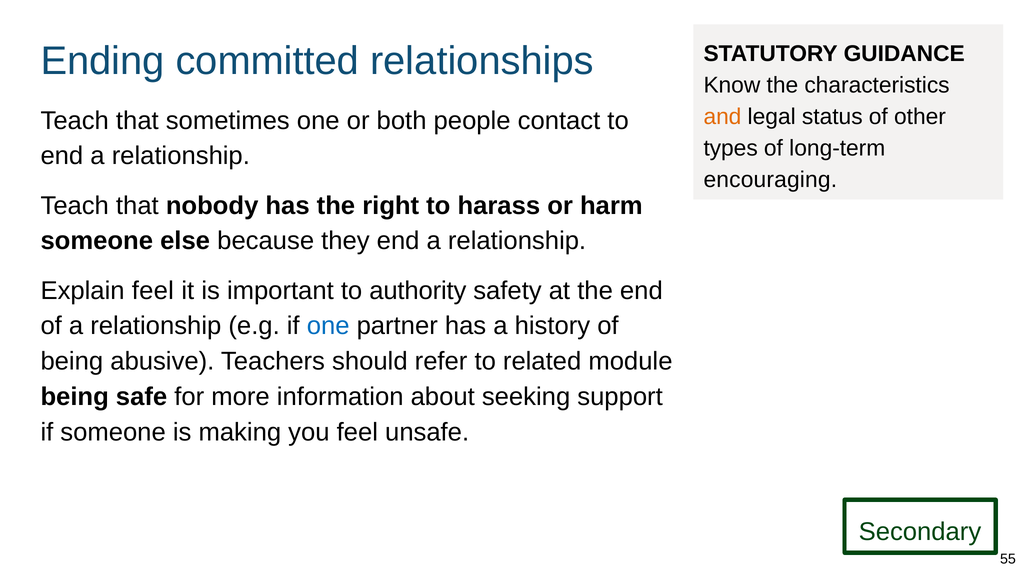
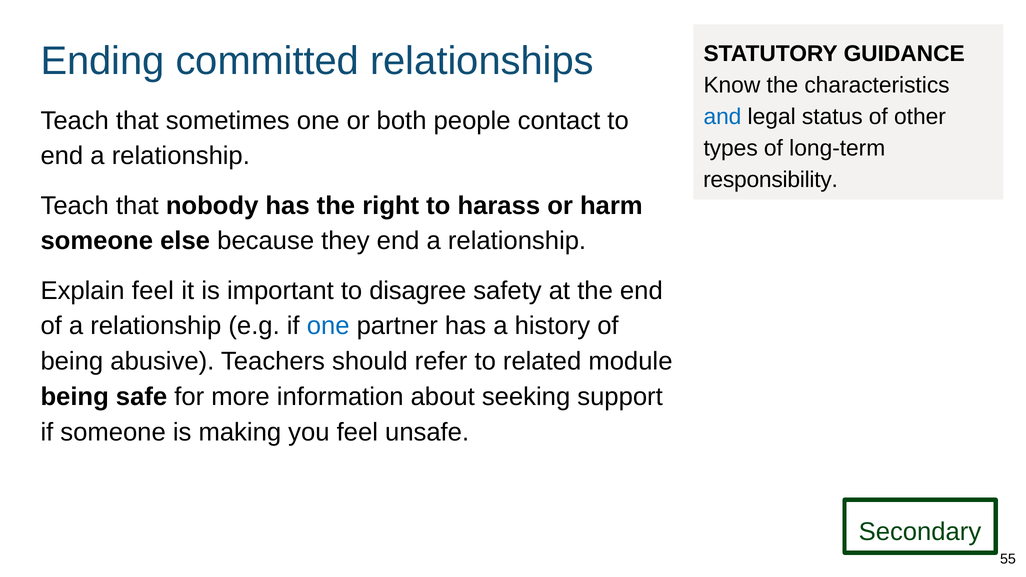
and colour: orange -> blue (722, 117)
encouraging: encouraging -> responsibility (771, 180)
authority: authority -> disagree (418, 291)
